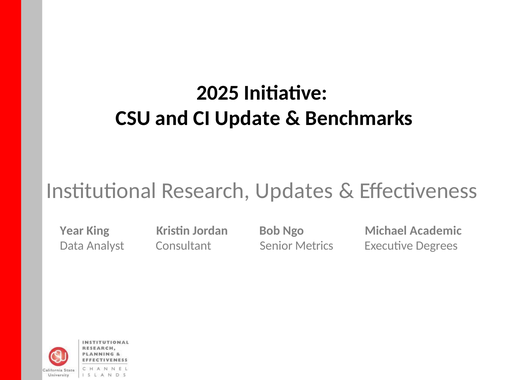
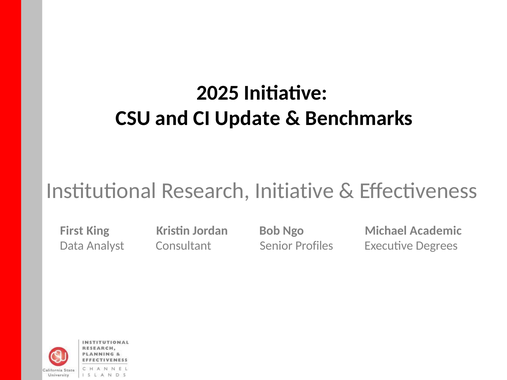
Research Updates: Updates -> Initiative (294, 191)
Year: Year -> First (72, 231)
Metrics: Metrics -> Profiles (314, 246)
